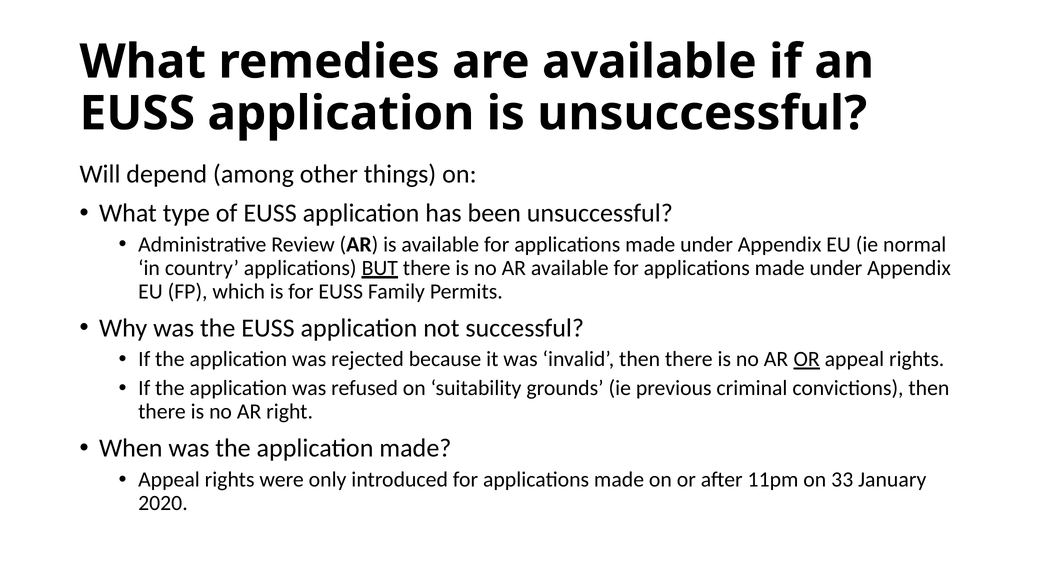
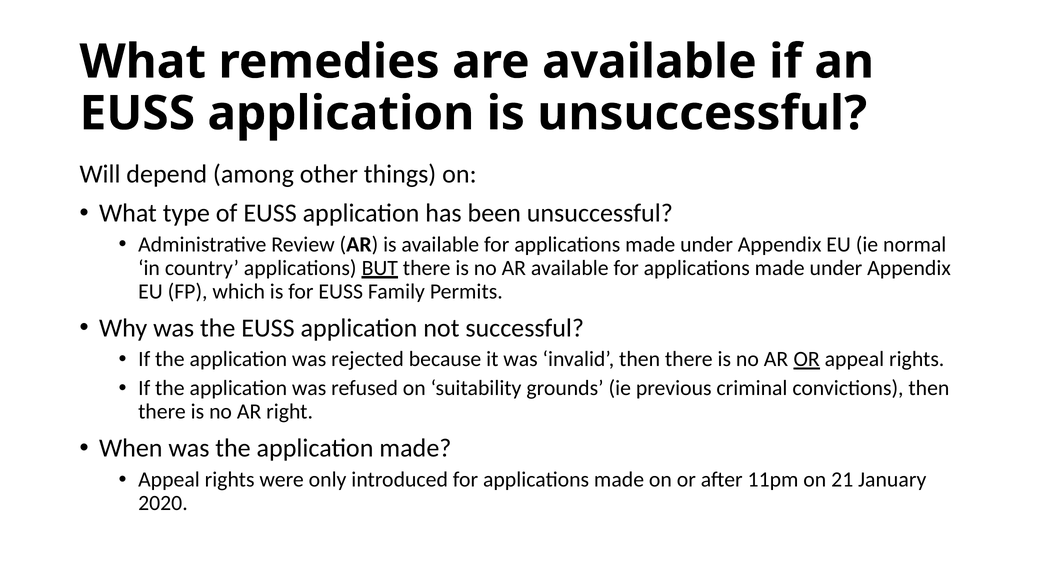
33: 33 -> 21 (842, 479)
